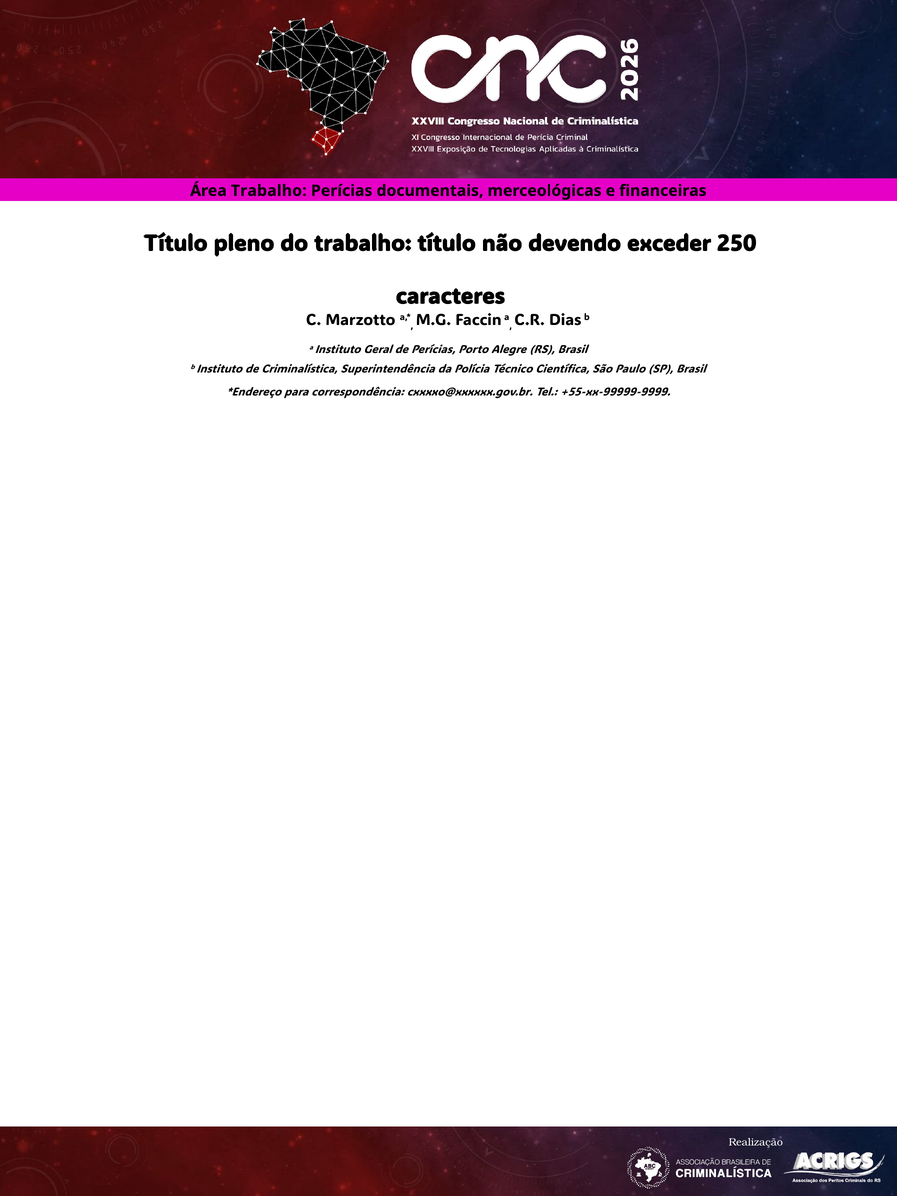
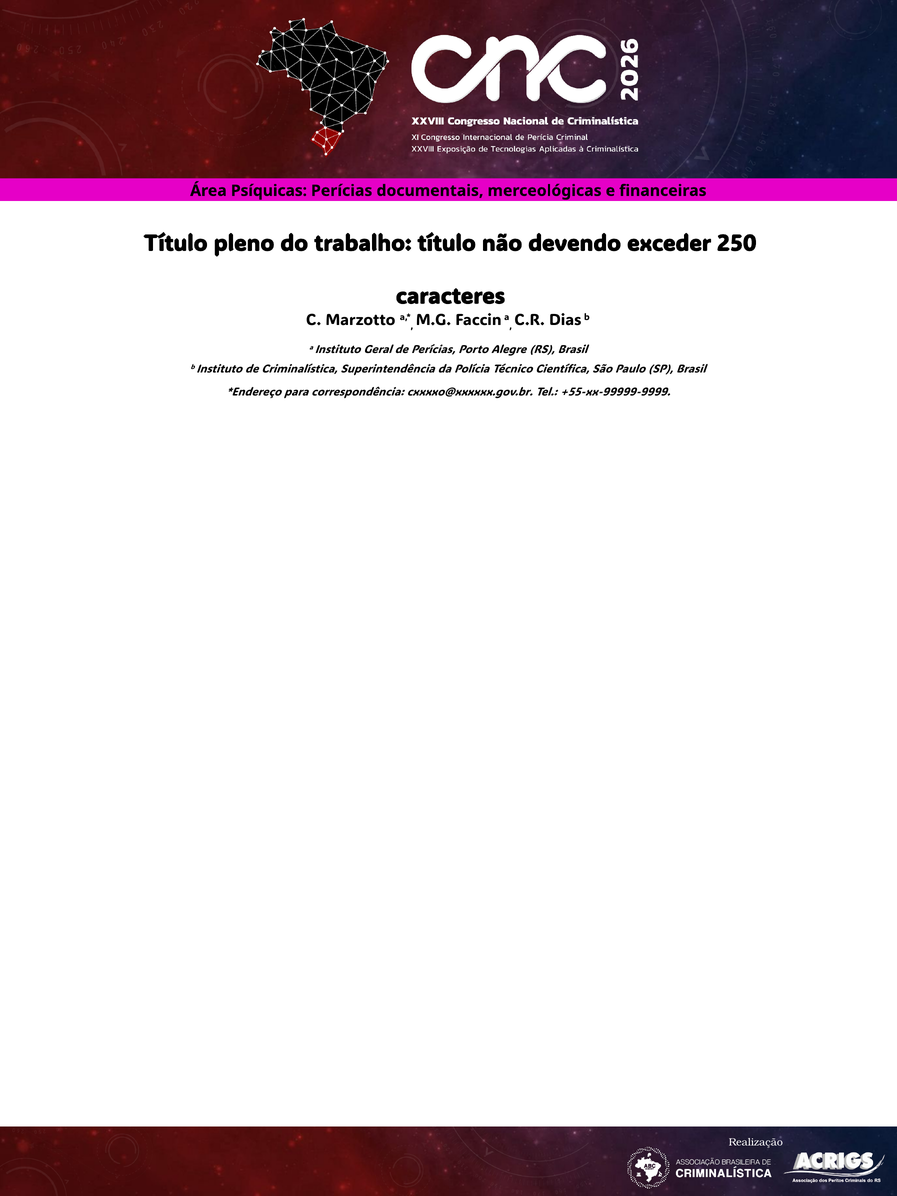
Área Trabalho: Trabalho -> Psíquicas (269, 191)
